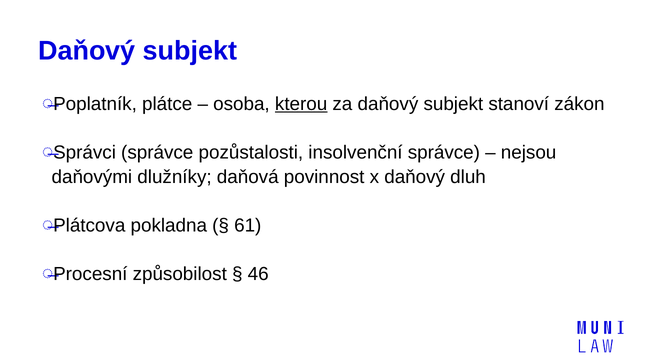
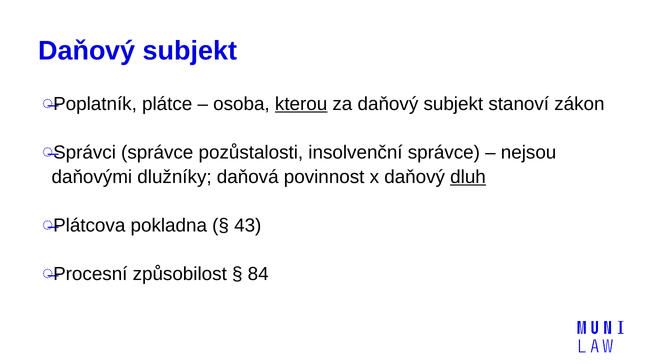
dluh underline: none -> present (468, 177)
61: 61 -> 43 (248, 225)
46: 46 -> 84 (258, 274)
